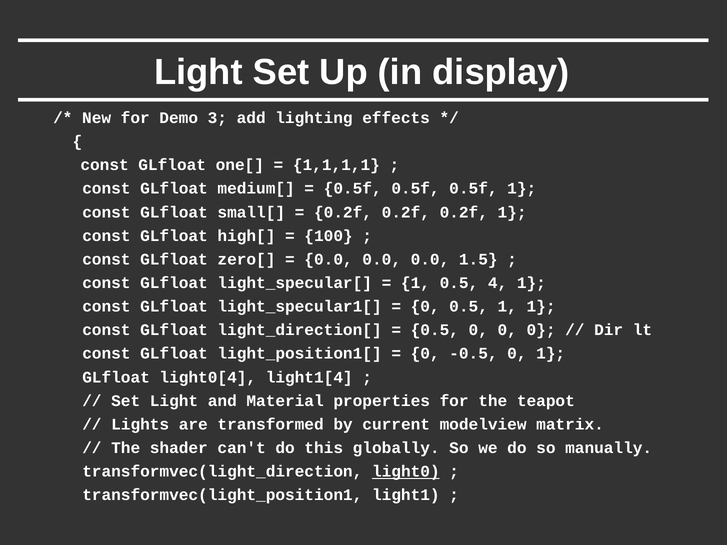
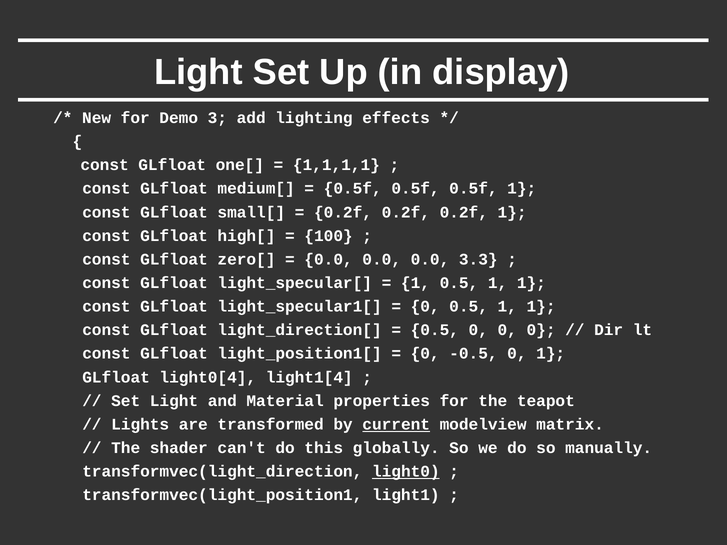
1.5: 1.5 -> 3.3 (478, 259)
1 0.5 4: 4 -> 1 (498, 283)
current underline: none -> present (396, 425)
